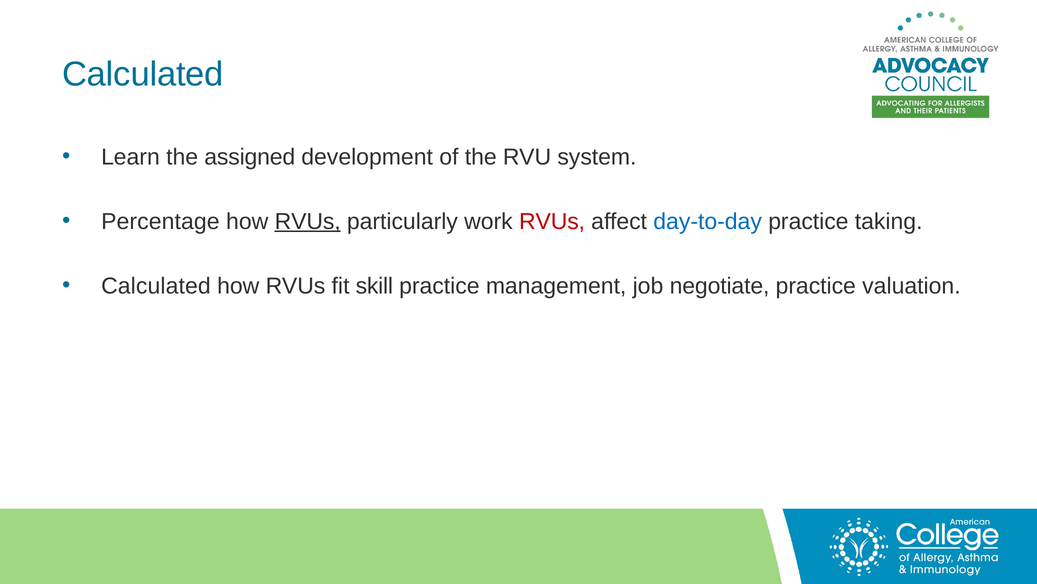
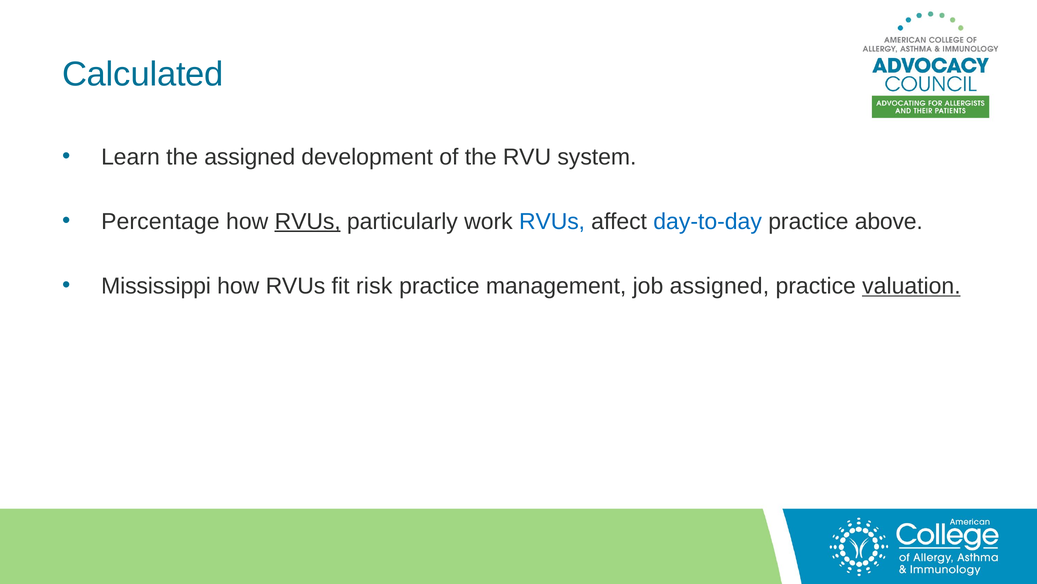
RVUs colour: red -> blue (552, 221)
taking: taking -> above (889, 221)
Calculated: Calculated -> Mississippi (156, 286)
skill: skill -> risk (374, 286)
job negotiate: negotiate -> assigned (719, 286)
valuation underline: none -> present (911, 286)
